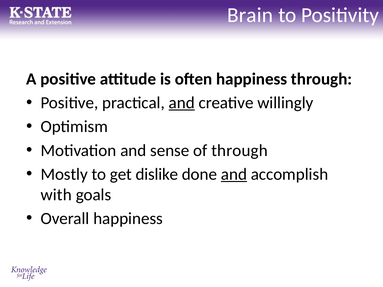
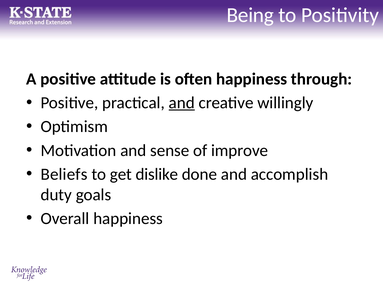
Brain: Brain -> Being (250, 15)
of through: through -> improve (240, 151)
Mostly: Mostly -> Beliefs (64, 174)
and underline: present -> none (234, 174)
with: with -> duty (56, 195)
